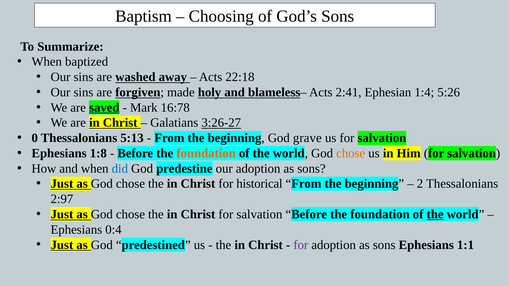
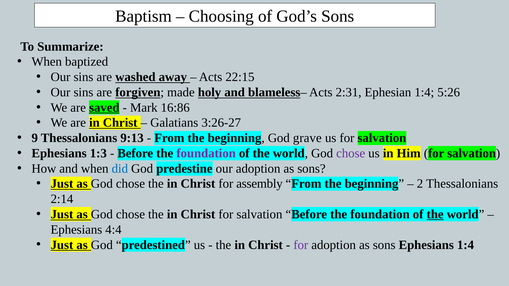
22:18: 22:18 -> 22:15 (240, 77)
2:41: 2:41 -> 2:31 (349, 92)
16:78: 16:78 -> 16:86 (175, 108)
3:26-27 underline: present -> none (221, 123)
0: 0 -> 9 (35, 138)
5:13: 5:13 -> 9:13 (132, 138)
1:8: 1:8 -> 1:3 (98, 153)
foundation colour: orange -> purple (206, 153)
chose colour: orange -> purple (351, 153)
historical: historical -> assembly (259, 184)
2:97: 2:97 -> 2:14 (62, 199)
0:4: 0:4 -> 4:4 (113, 230)
Ephesians 1:1: 1:1 -> 1:4 (466, 245)
